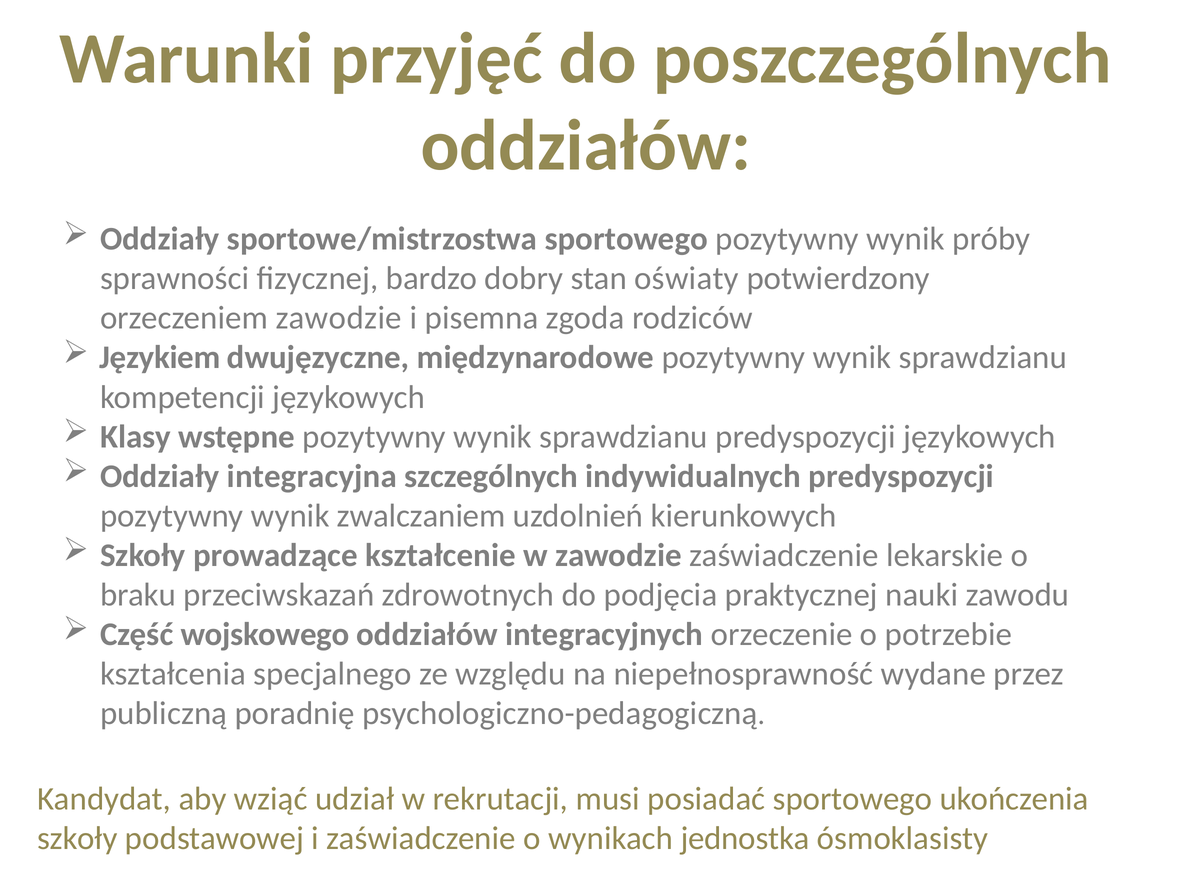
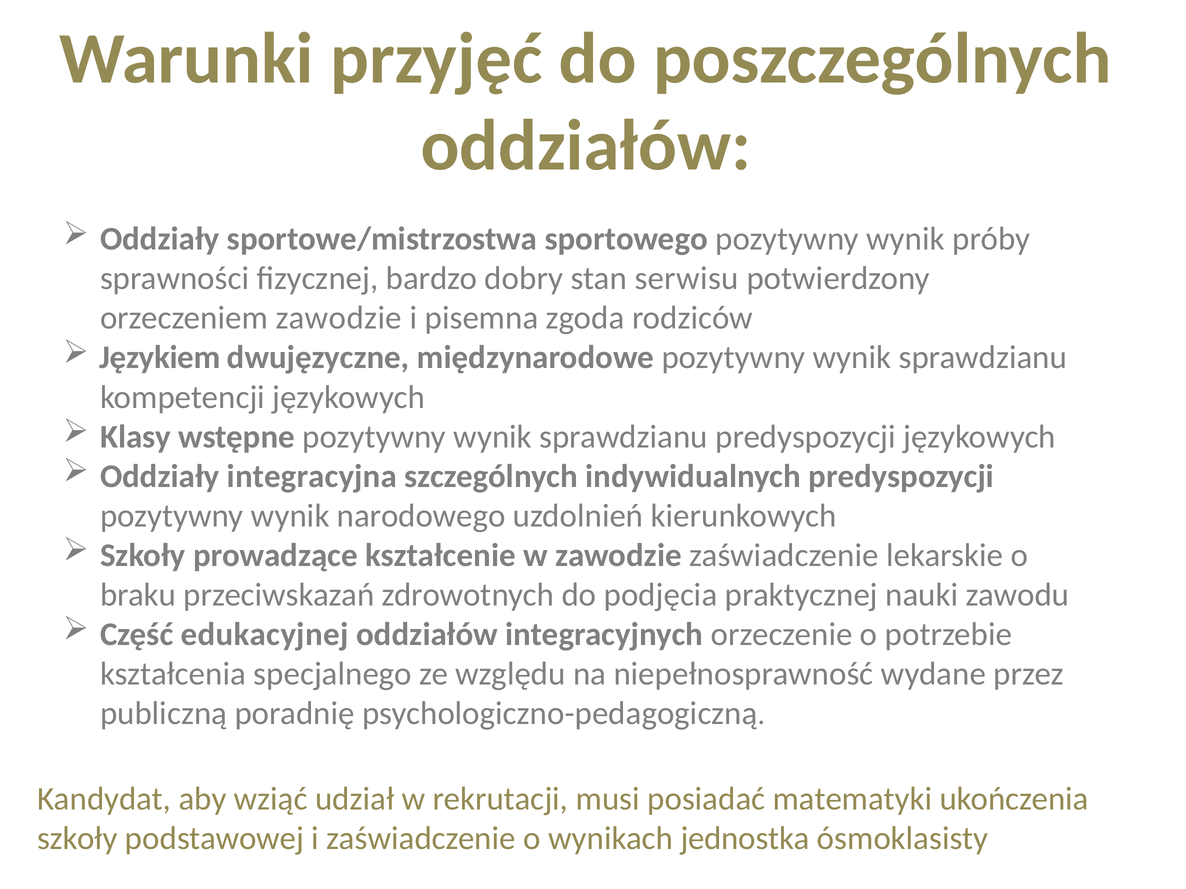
oświaty: oświaty -> serwisu (687, 279)
zwalczaniem: zwalczaniem -> narodowego (421, 516)
wojskowego: wojskowego -> edukacyjnej (265, 635)
posiadać sportowego: sportowego -> matematyki (852, 800)
